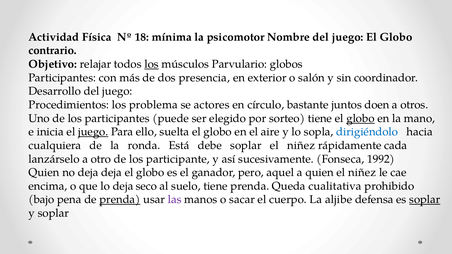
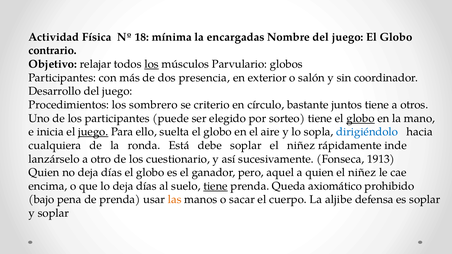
psicomotor: psicomotor -> encargadas (236, 37)
problema: problema -> sombrero (153, 105)
actores: actores -> criterio (212, 105)
juntos doen: doen -> tiene (377, 105)
cada: cada -> inde (396, 146)
participante: participante -> cuestionario (178, 159)
1992: 1992 -> 1913 (381, 159)
no deja deja: deja -> días (112, 173)
lo deja seco: seco -> días (146, 186)
tiene underline: none -> present (216, 186)
cualitativa: cualitativa -> axiomático (335, 186)
prenda underline: present -> none (120, 200)
las colour: purple -> orange (175, 200)
soplar underline: present -> none (425, 200)
